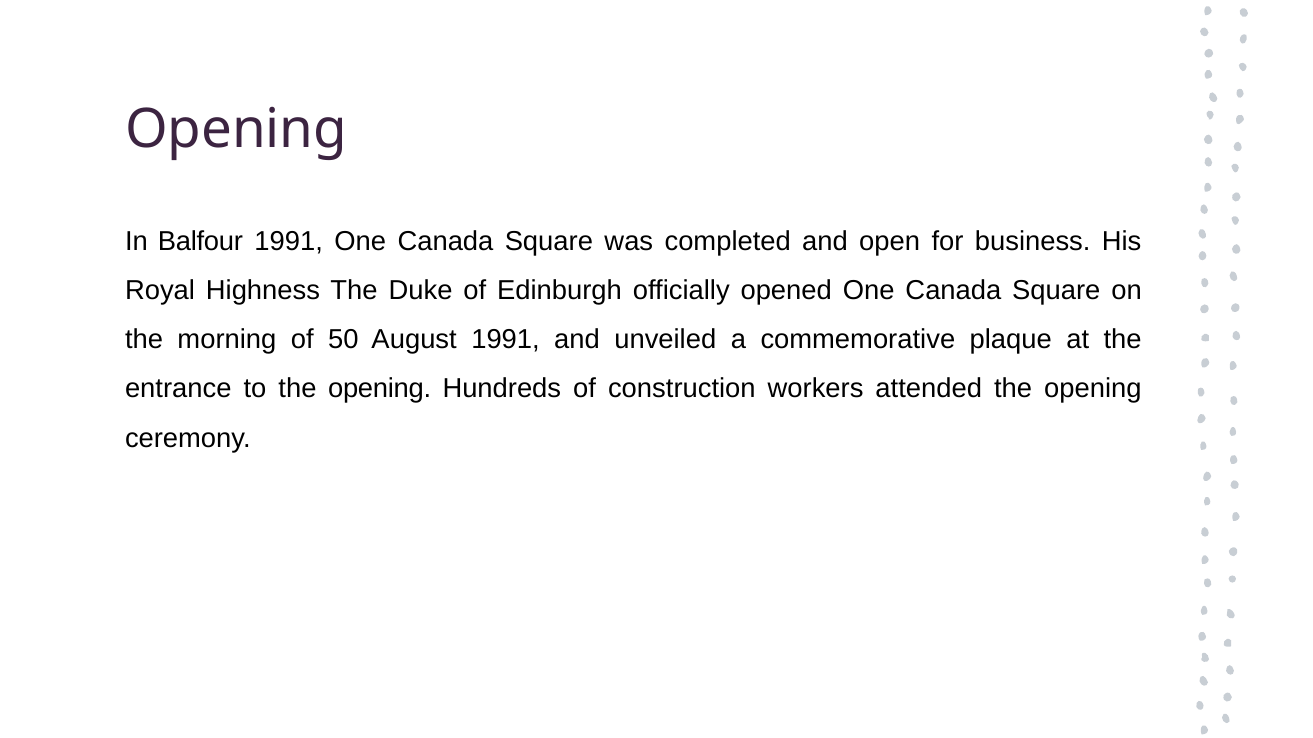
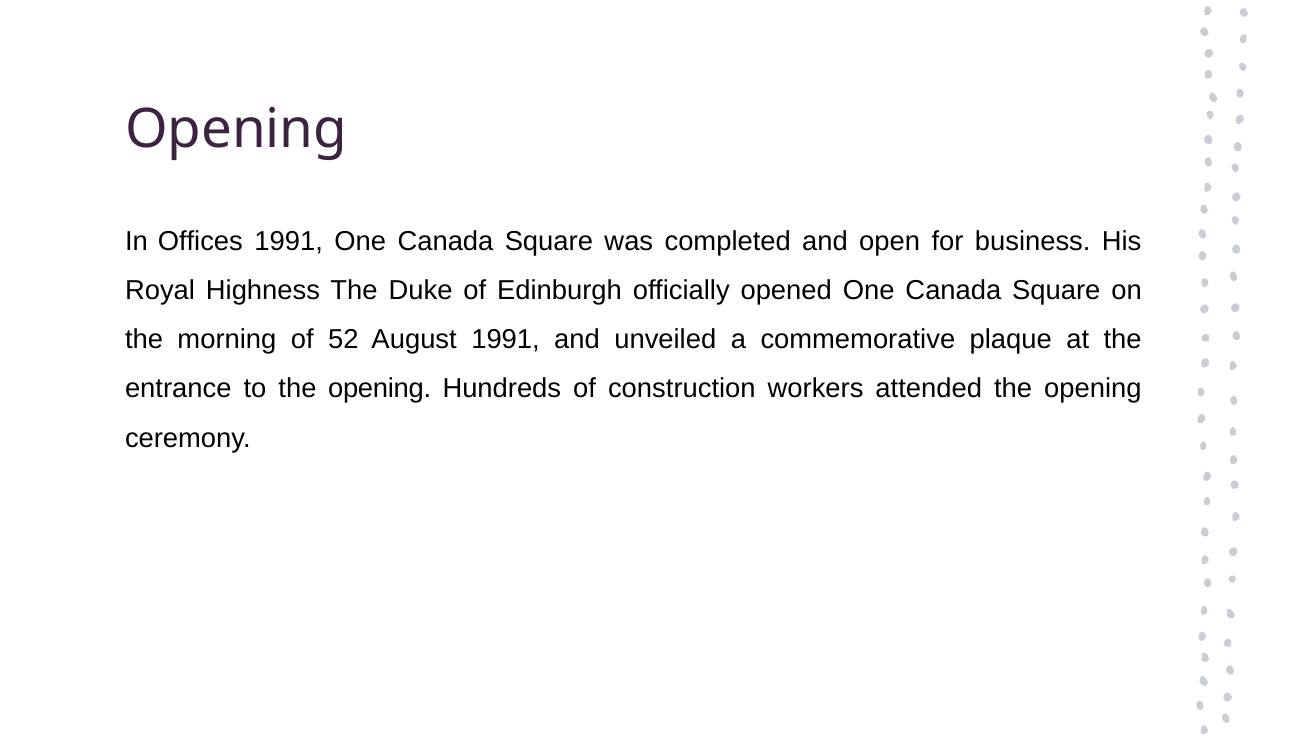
Balfour: Balfour -> Offices (200, 242)
50: 50 -> 52 (343, 340)
